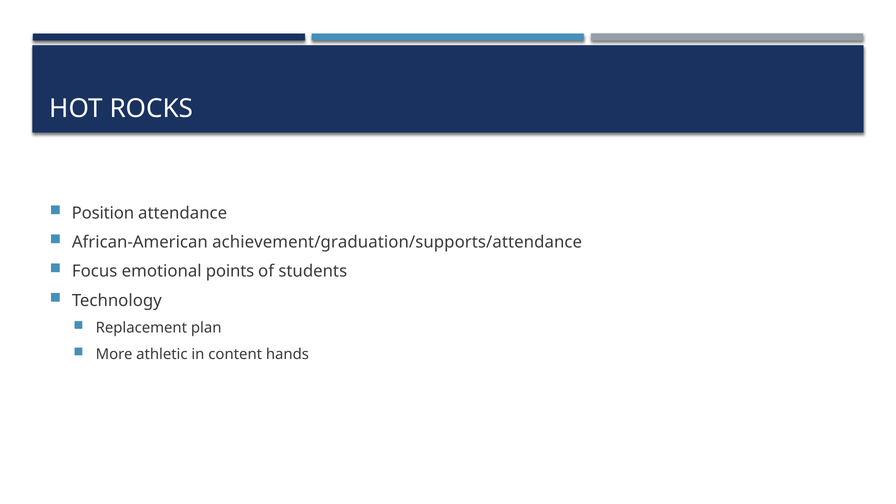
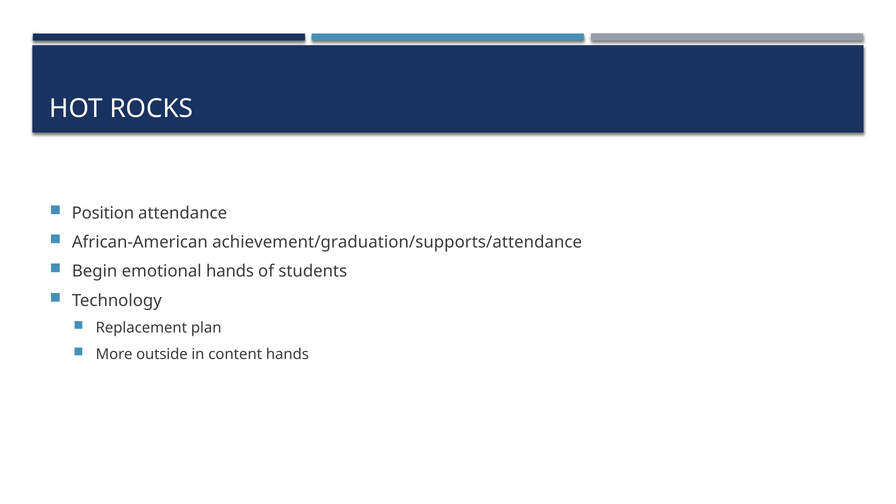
Focus: Focus -> Begin (95, 271)
emotional points: points -> hands (230, 271)
athletic: athletic -> outside (162, 355)
